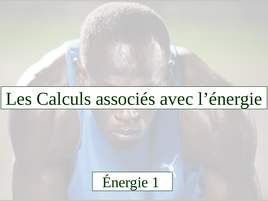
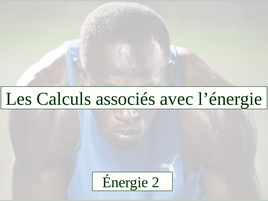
1: 1 -> 2 (156, 182)
